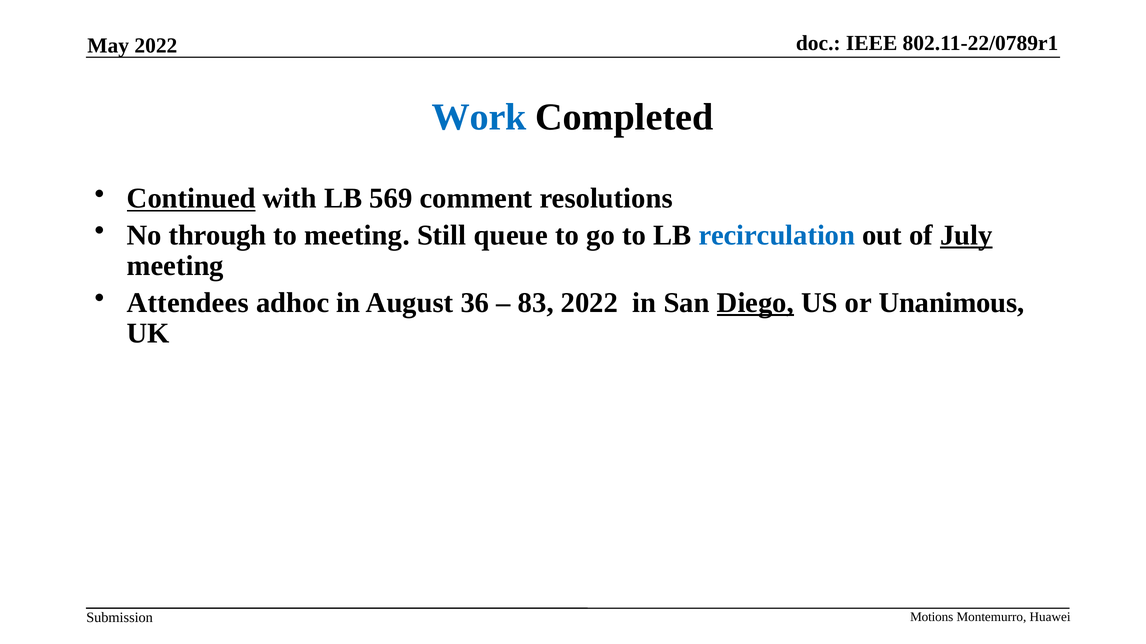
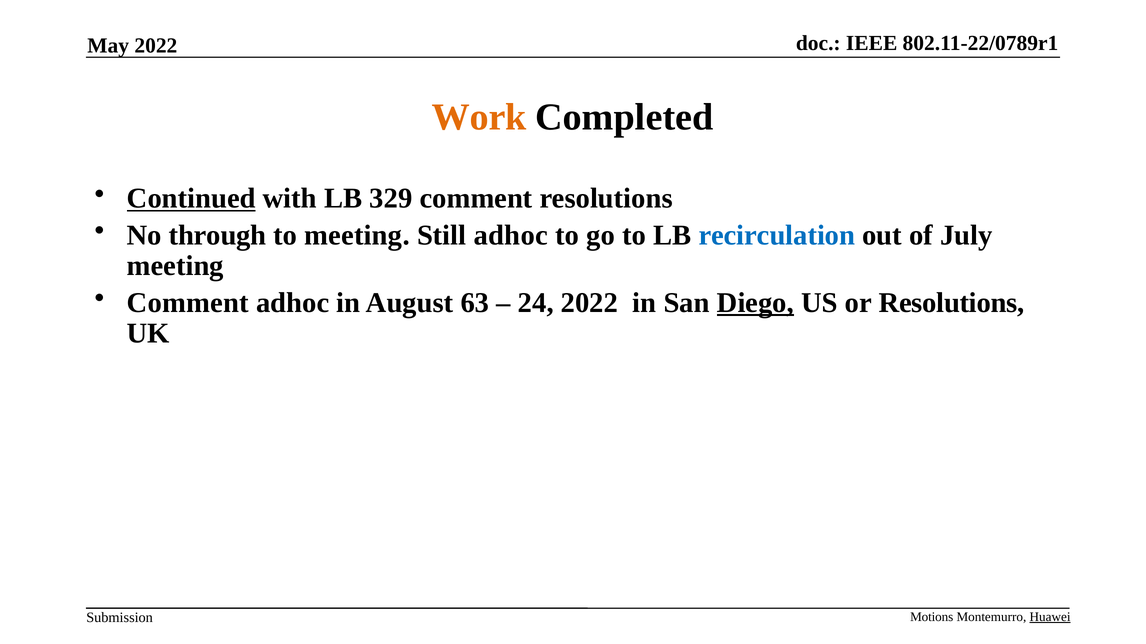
Work colour: blue -> orange (479, 117)
569: 569 -> 329 (391, 199)
Still queue: queue -> adhoc (511, 235)
July underline: present -> none (966, 235)
Attendees: Attendees -> Comment (188, 303)
36: 36 -> 63 (475, 303)
83: 83 -> 24 (536, 303)
or Unanimous: Unanimous -> Resolutions (951, 303)
Huawei underline: none -> present (1050, 617)
